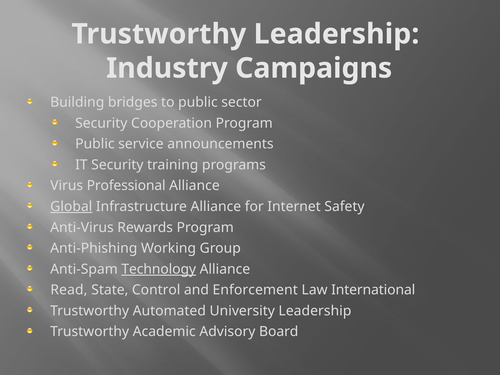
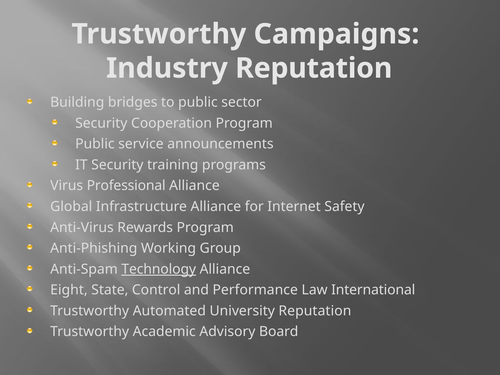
Trustworthy Leadership: Leadership -> Campaigns (337, 34)
Industry Campaigns: Campaigns -> Reputation (314, 68)
Global underline: present -> none (71, 207)
Read: Read -> Eight (69, 290)
Enforcement: Enforcement -> Performance (255, 290)
University Leadership: Leadership -> Reputation (315, 311)
